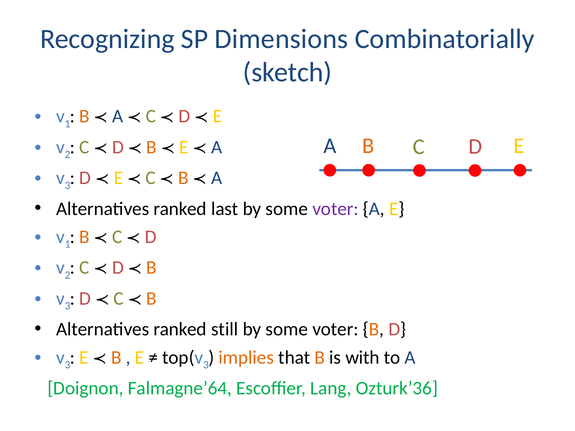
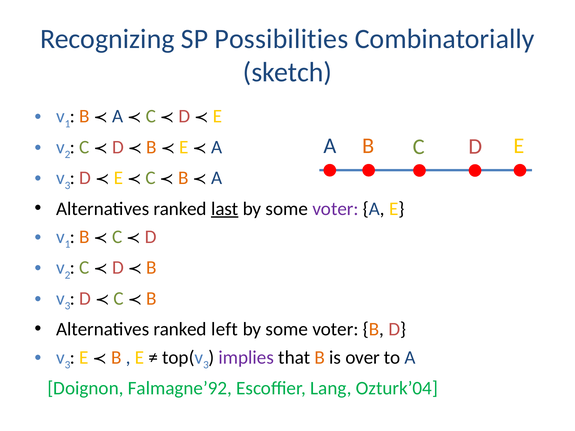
Dimensions: Dimensions -> Possibilities (281, 39)
last underline: none -> present (225, 209)
still: still -> left (225, 329)
implies colour: orange -> purple (246, 358)
with: with -> over (363, 358)
Falmagne’64: Falmagne’64 -> Falmagne’92 (180, 388)
Ozturk’36: Ozturk’36 -> Ozturk’04 (397, 388)
